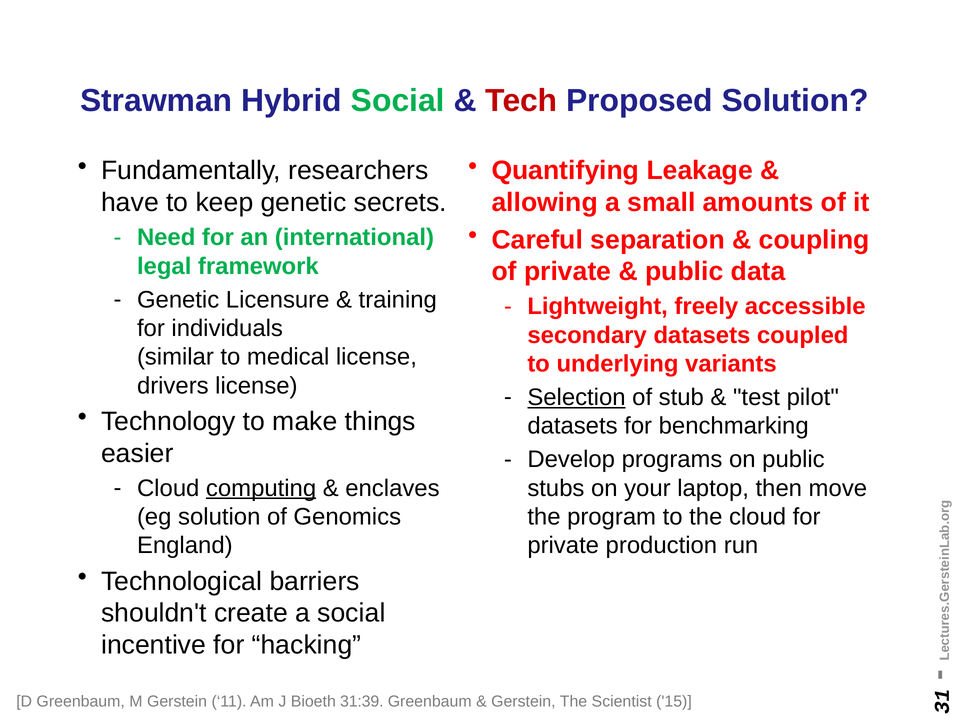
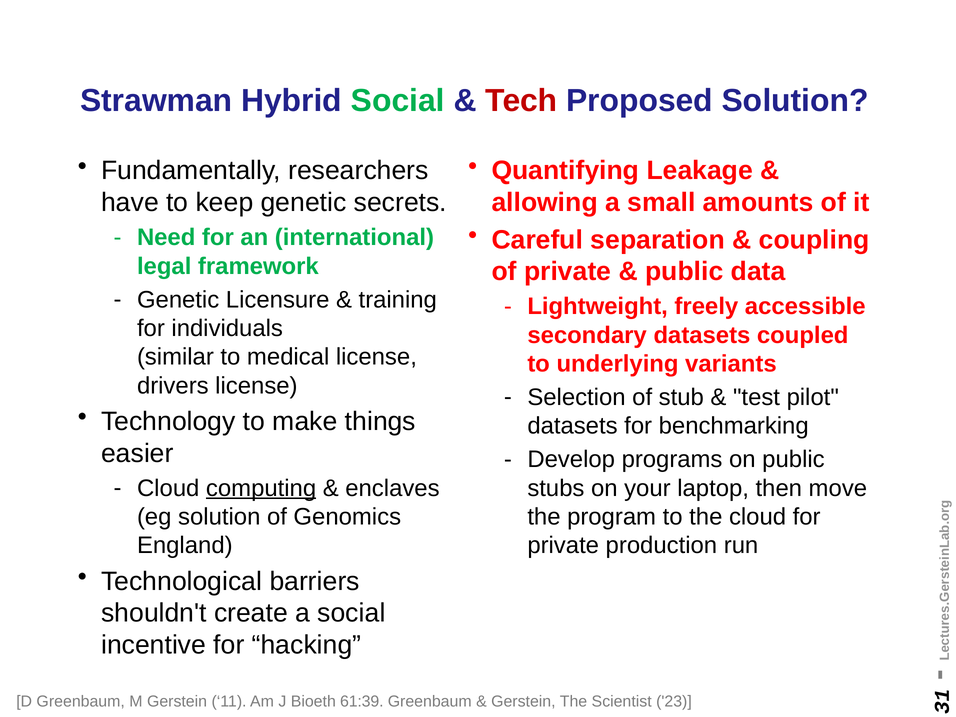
Selection underline: present -> none (576, 397)
31:39: 31:39 -> 61:39 (362, 701)
15: 15 -> 23 (674, 701)
